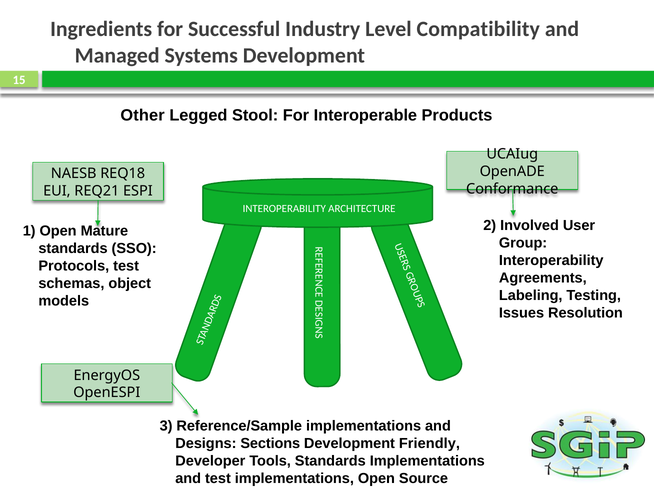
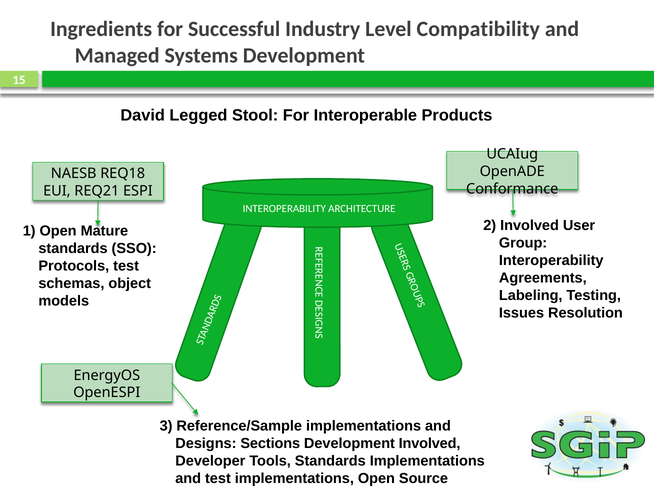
Other: Other -> David (143, 115)
Development Friendly: Friendly -> Involved (430, 444)
